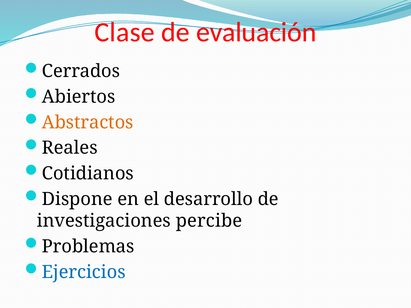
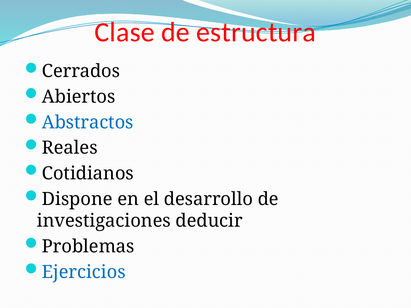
evaluación: evaluación -> estructura (256, 32)
Abstractos colour: orange -> blue (88, 122)
percibe: percibe -> deducir (209, 221)
